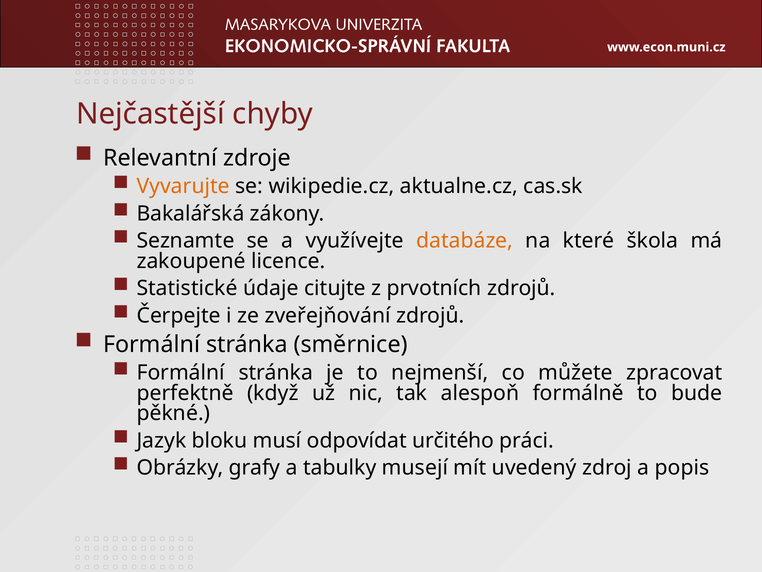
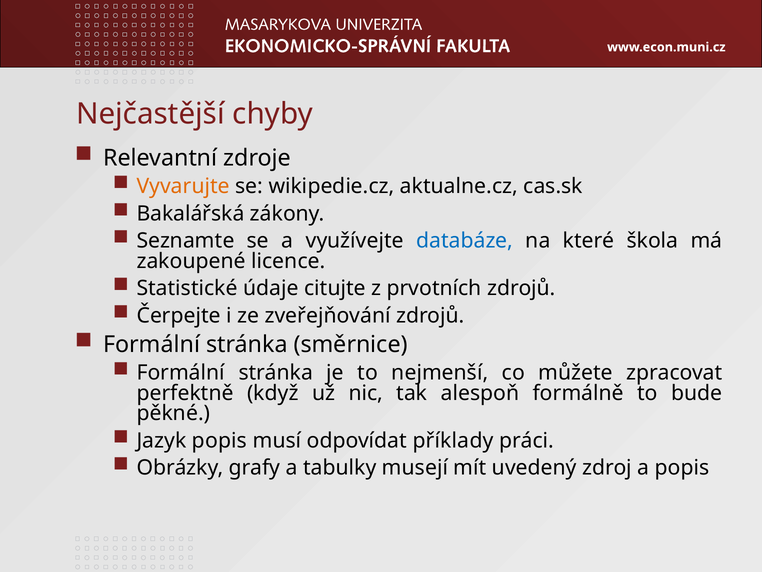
databáze colour: orange -> blue (465, 241)
Jazyk bloku: bloku -> popis (219, 440)
určitého: určitého -> příklady (453, 440)
